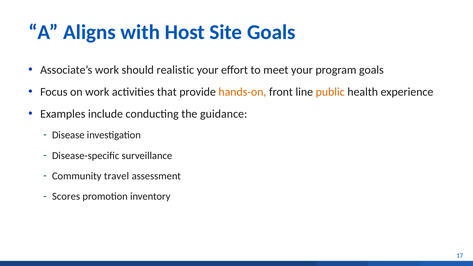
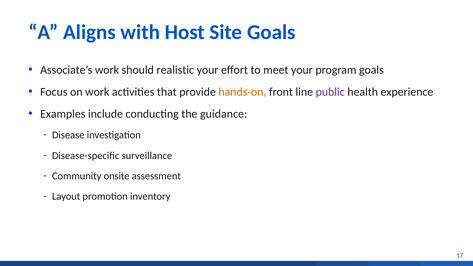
public colour: orange -> purple (330, 92)
travel: travel -> onsite (117, 176)
Scores: Scores -> Layout (66, 197)
